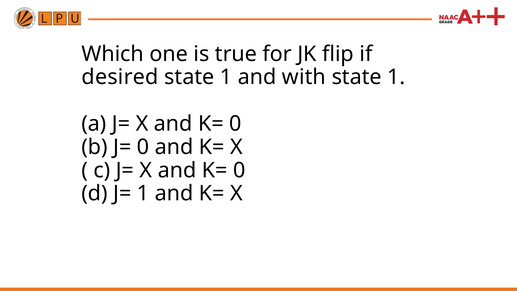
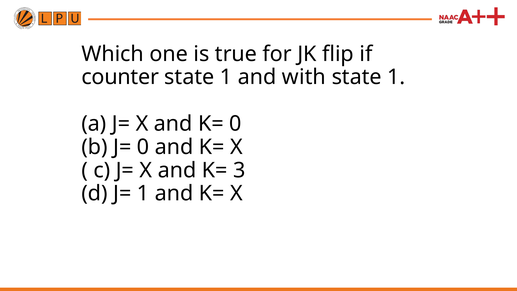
desired: desired -> counter (120, 77)
0: 0 -> 3 (239, 170)
